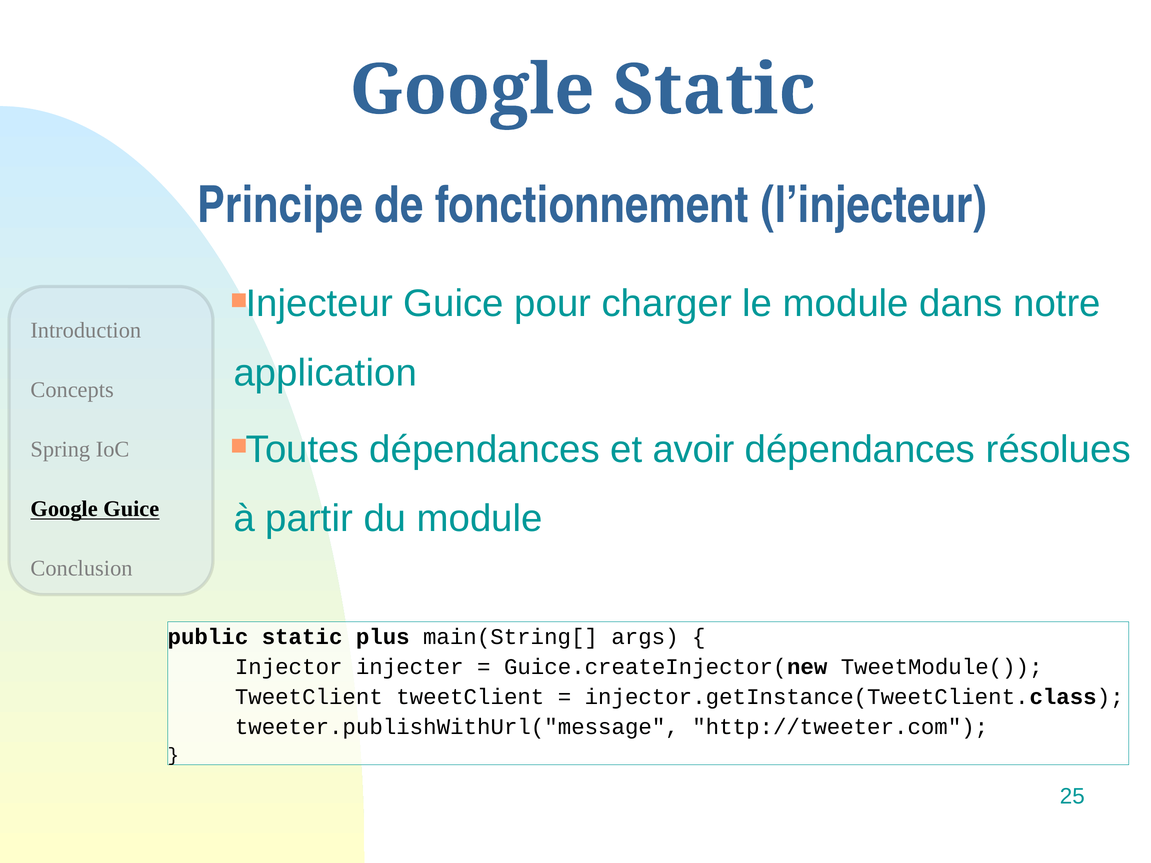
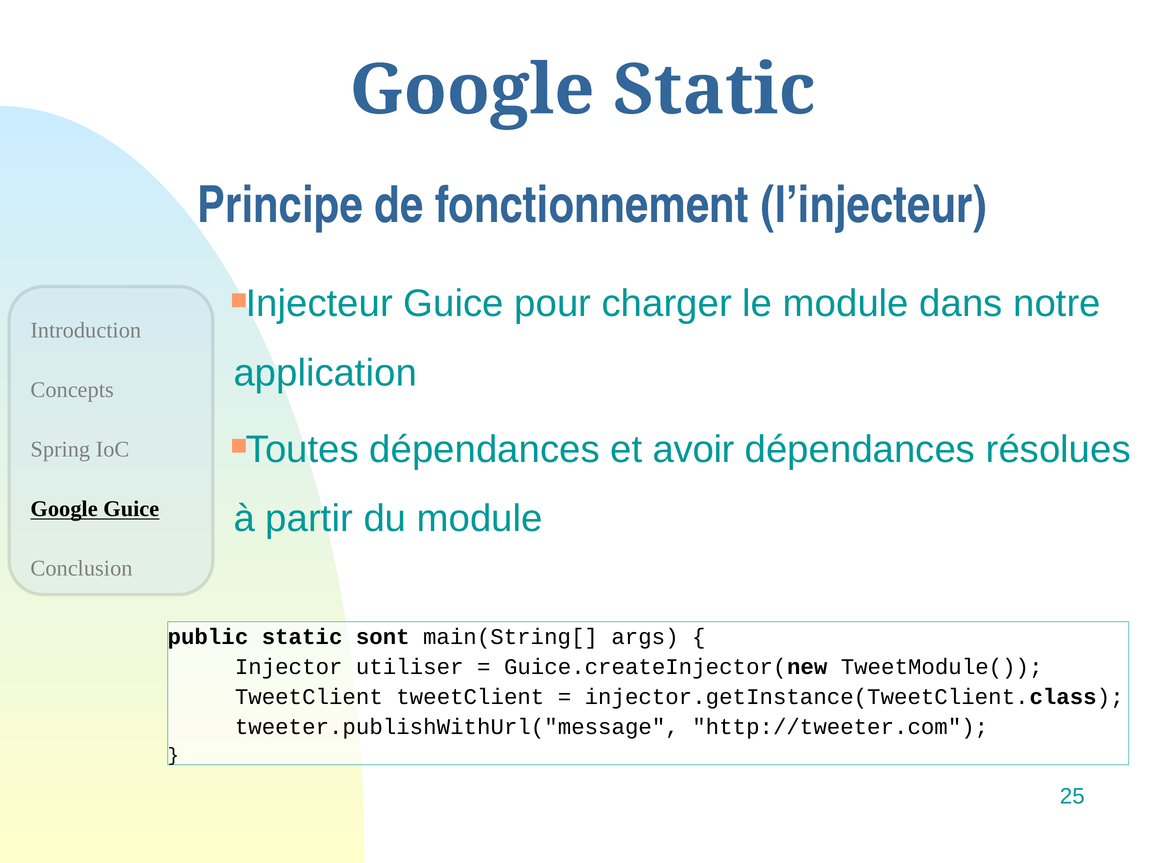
plus: plus -> sont (383, 637)
injecter: injecter -> utiliser (410, 667)
